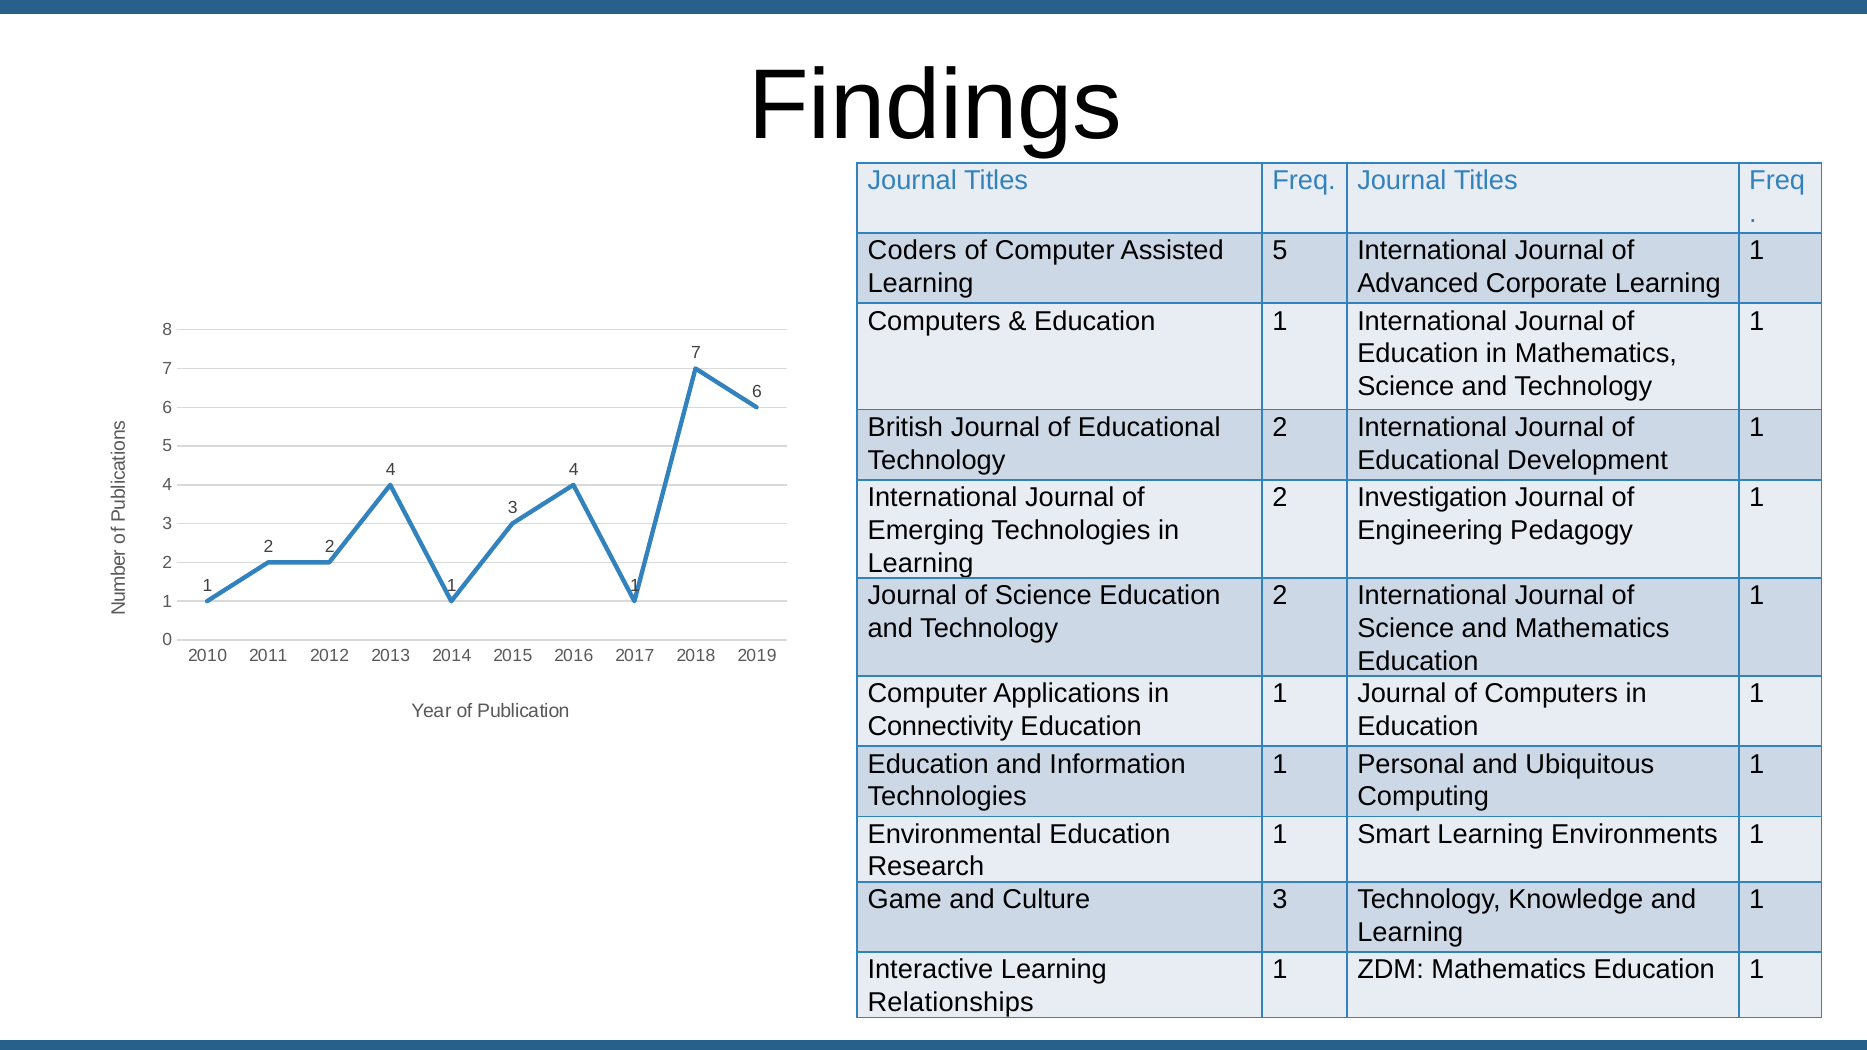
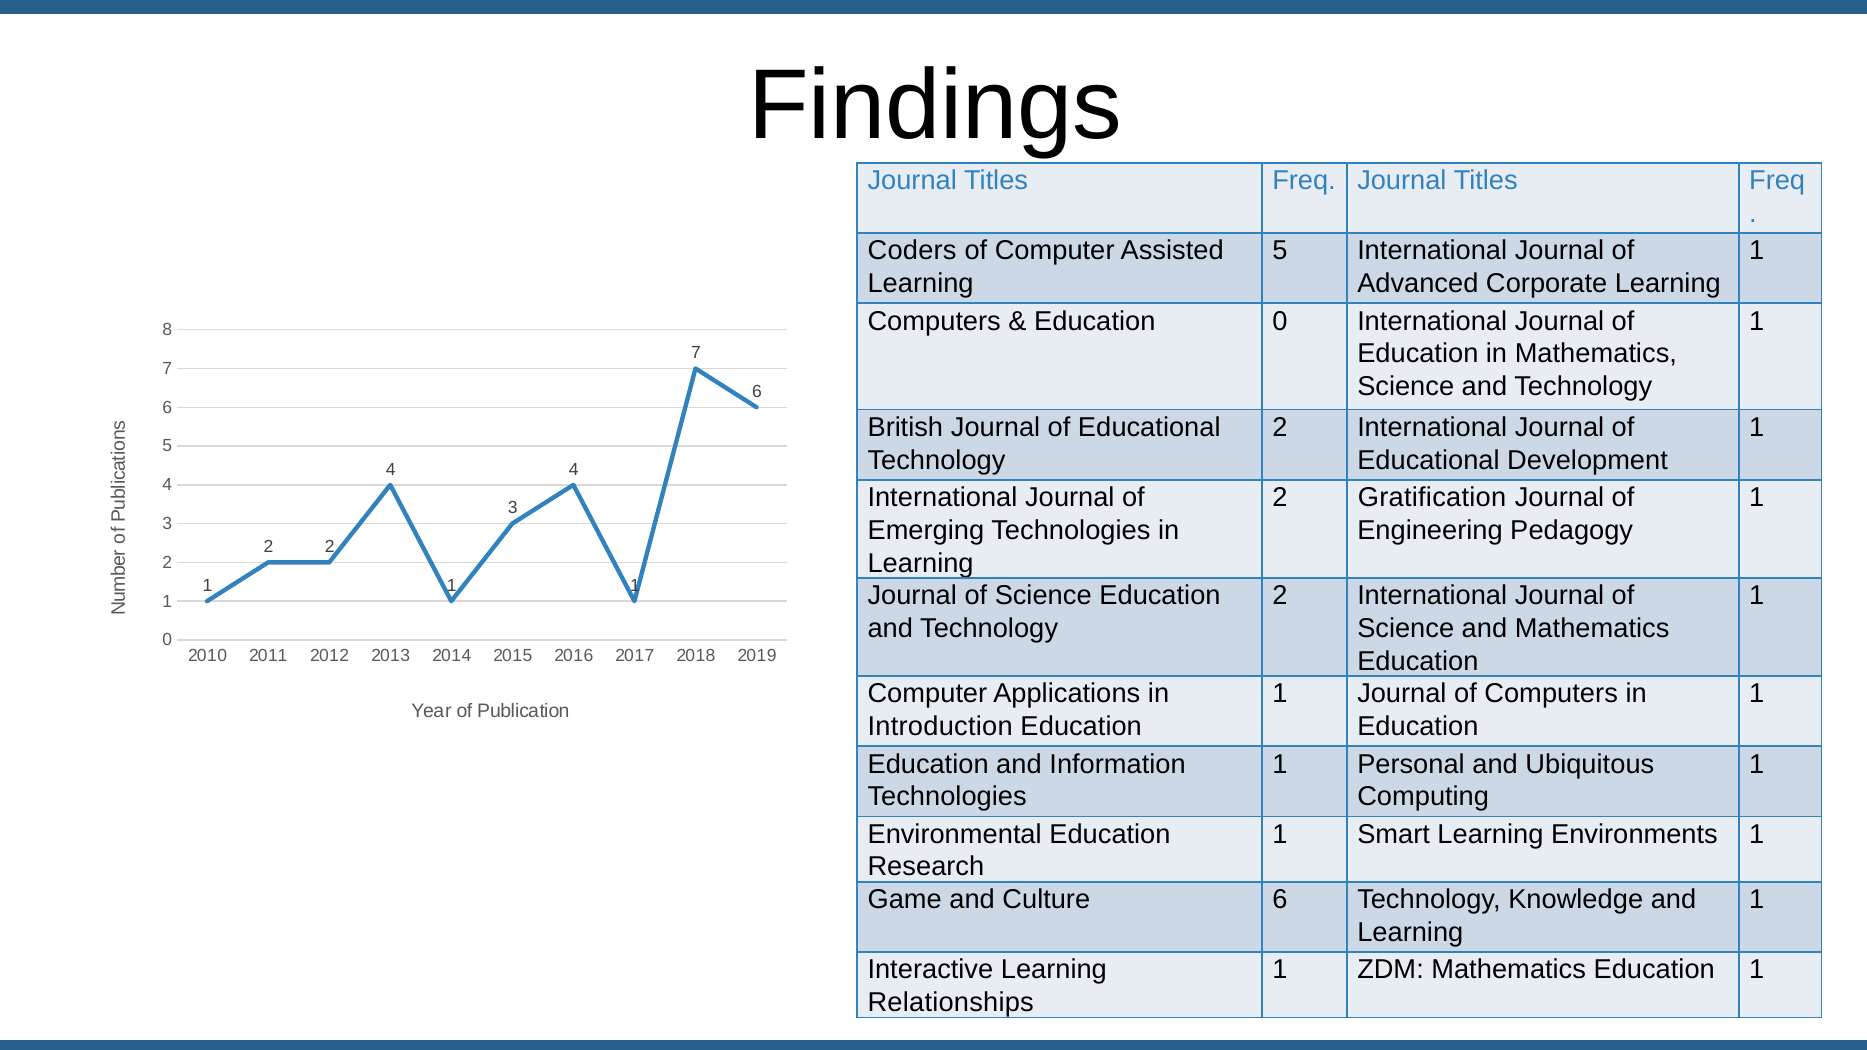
1: 1 -> 0 (1280, 321)
Investigation: Investigation -> Gratification (1432, 498)
Connectivity: Connectivity -> Introduction (940, 727)
Culture 3: 3 -> 6 (1280, 900)
